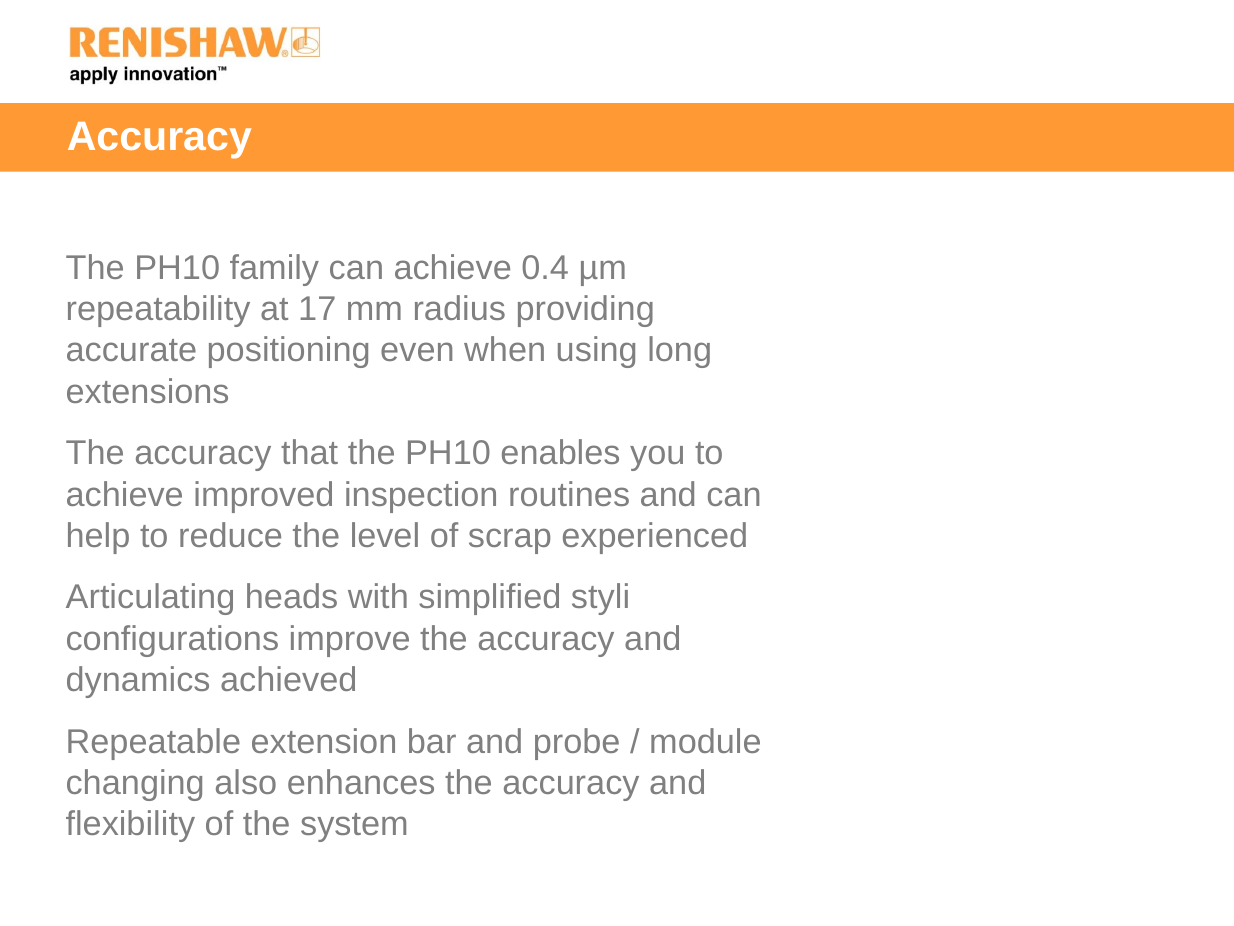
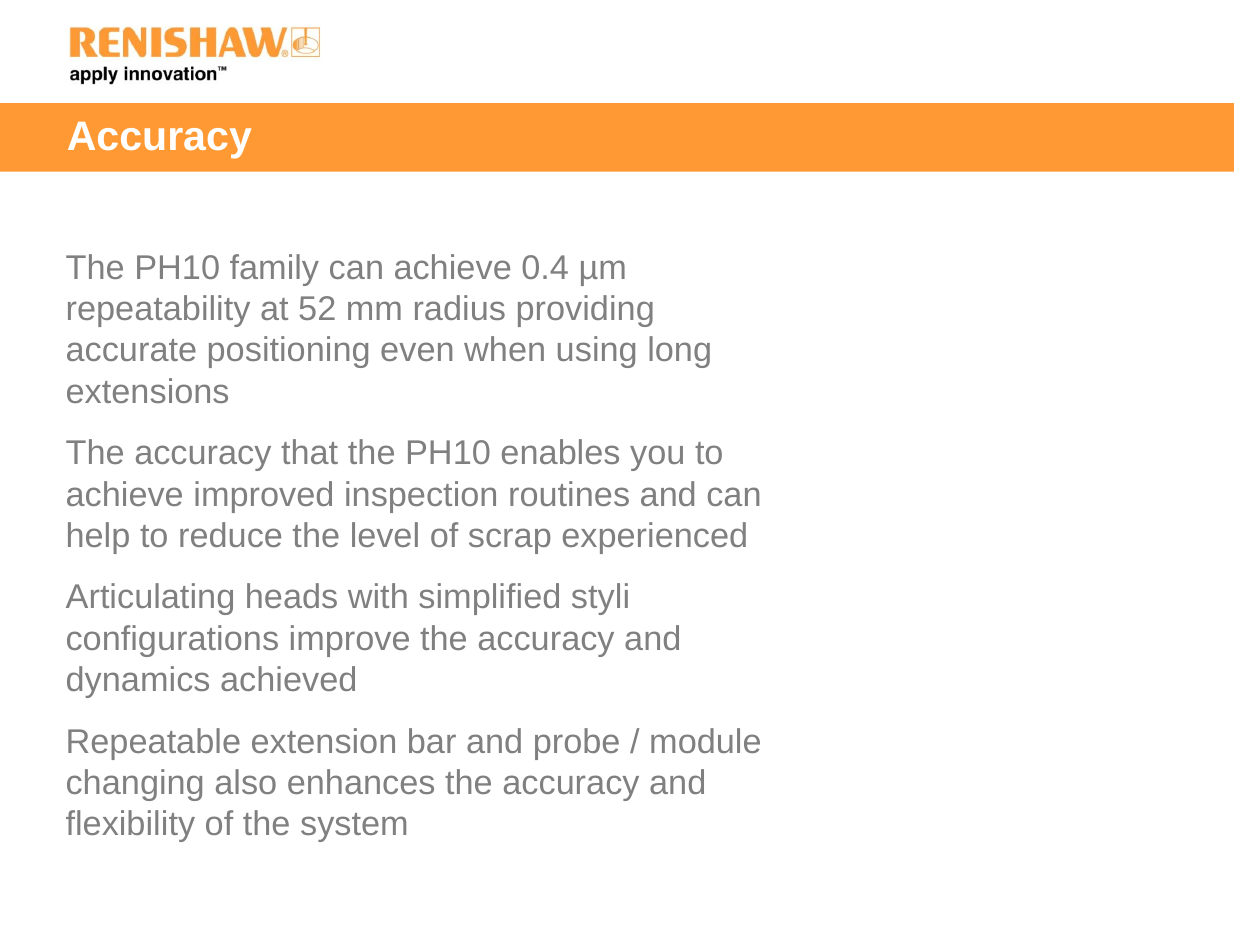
17: 17 -> 52 (317, 309)
